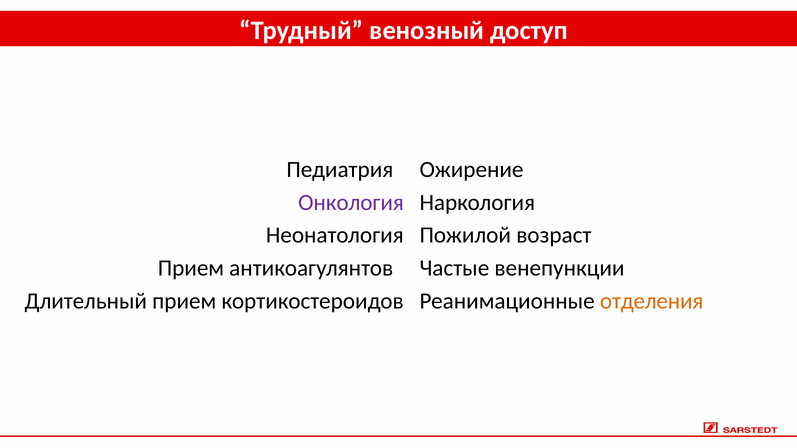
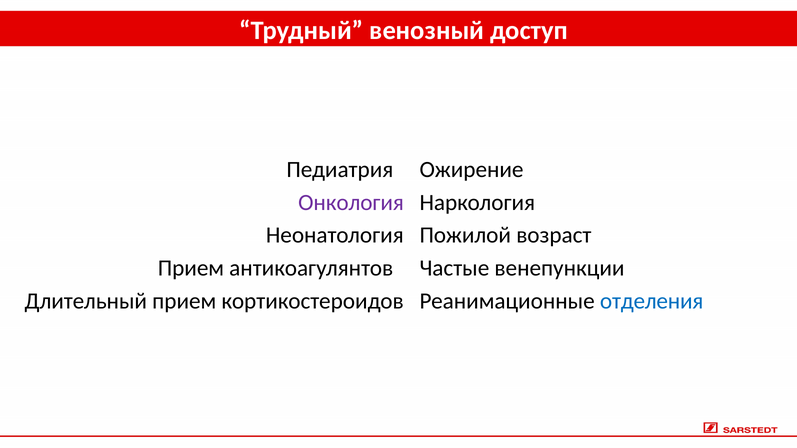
отделения colour: orange -> blue (652, 301)
